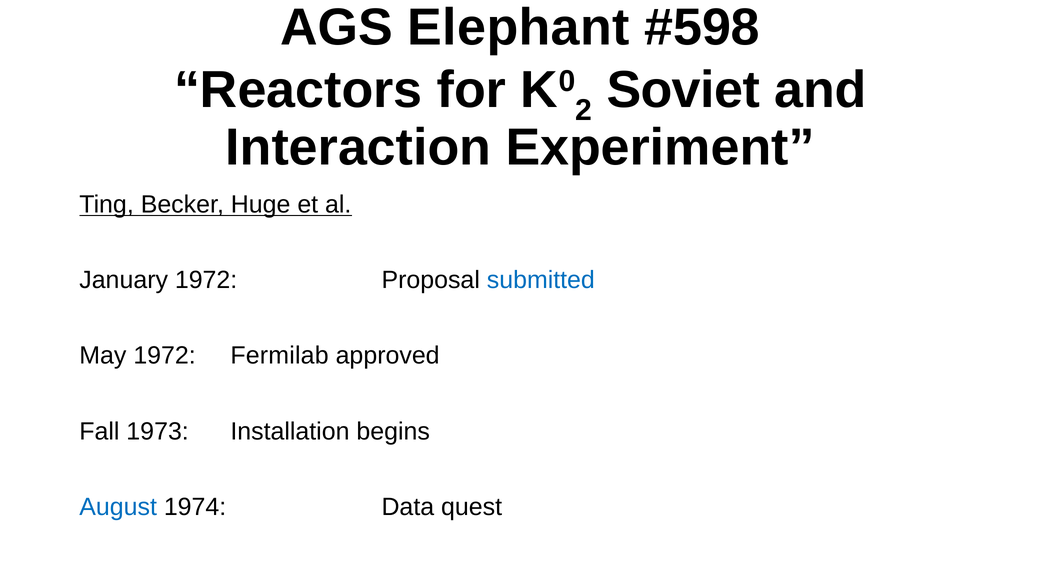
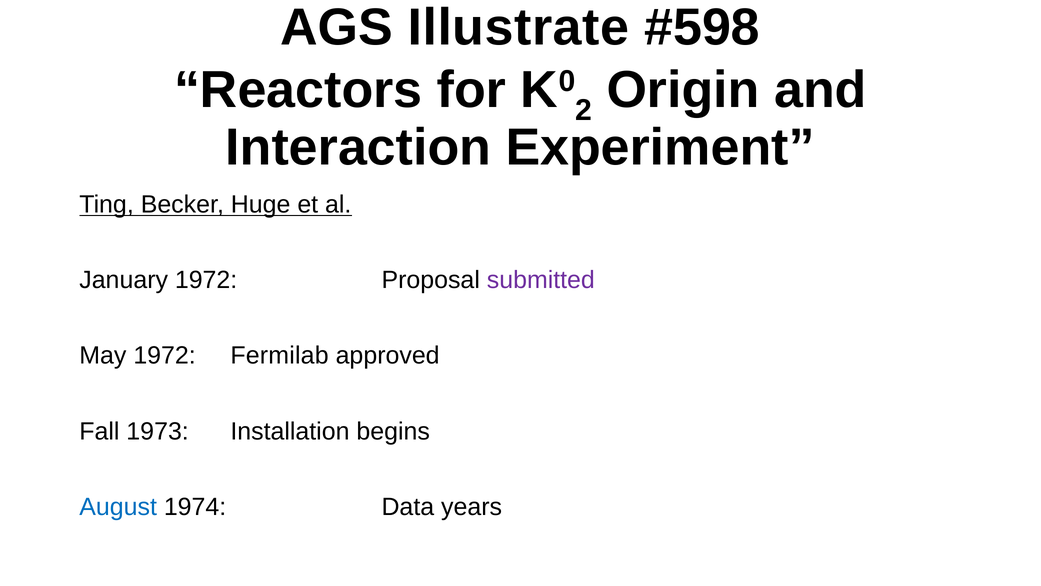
Elephant: Elephant -> Illustrate (518, 27)
Soviet: Soviet -> Origin (683, 90)
submitted colour: blue -> purple (541, 280)
quest: quest -> years (472, 507)
